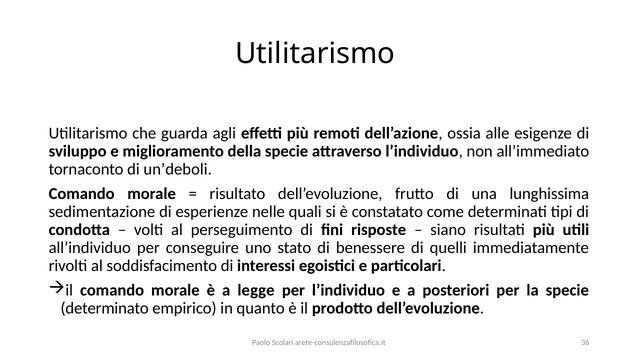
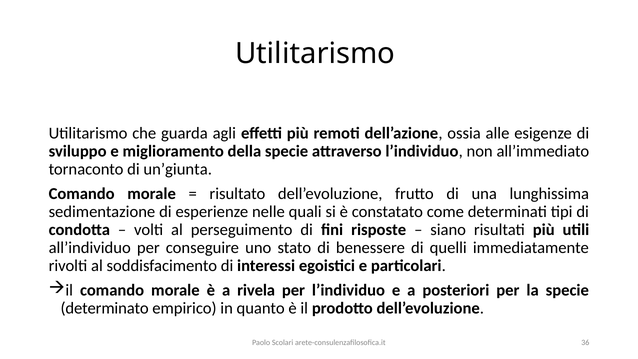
un’deboli: un’deboli -> un’giunta (178, 169)
legge: legge -> rivela (256, 290)
